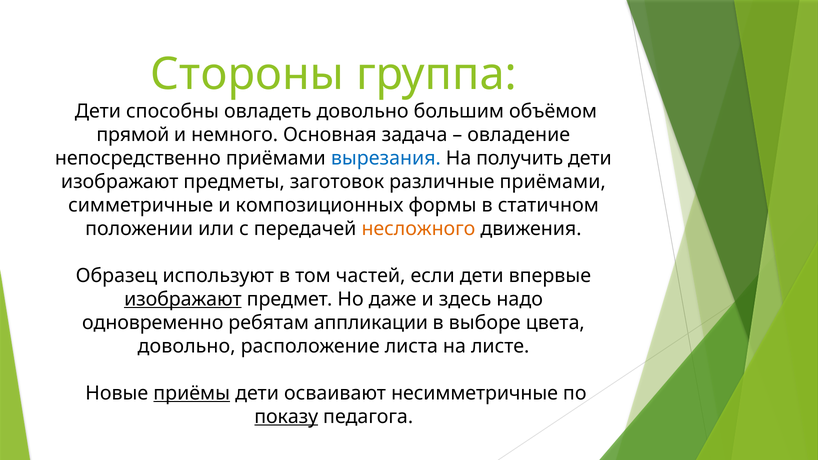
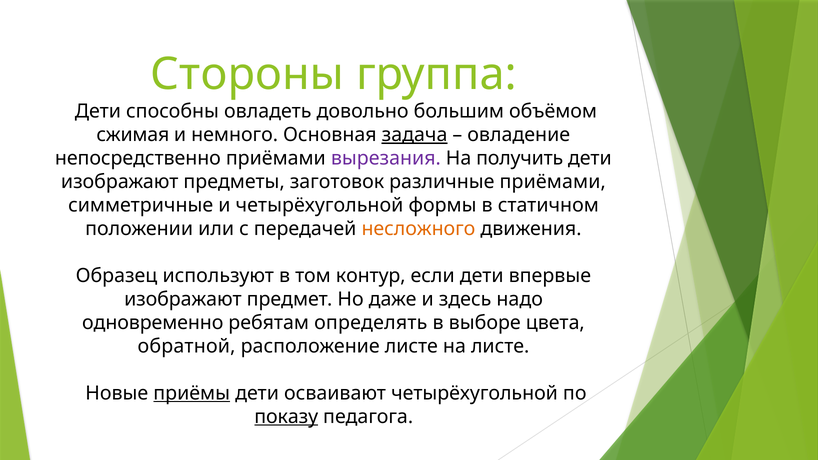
прямой: прямой -> сжимая (133, 135)
задача underline: none -> present (415, 135)
вырезания colour: blue -> purple (386, 158)
и композиционных: композиционных -> четырёхугольной (319, 205)
частей: частей -> контур (371, 276)
изображают underline: present -> none (183, 299)
аппликации: аппликации -> определять (371, 323)
довольно: довольно -> обратной (187, 346)
расположение листа: листа -> листе (411, 346)
осваивают несимметричные: несимметричные -> четырёхугольной (475, 393)
